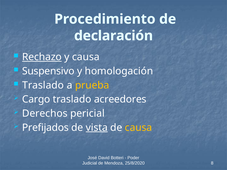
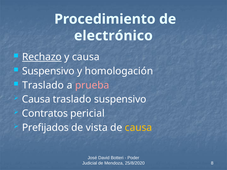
declaración: declaración -> electrónico (113, 36)
prueba colour: yellow -> pink (92, 85)
Cargo: Cargo -> Causa (36, 99)
traslado acreedores: acreedores -> suspensivo (120, 99)
Derechos: Derechos -> Contratos (45, 114)
vista underline: present -> none (97, 128)
